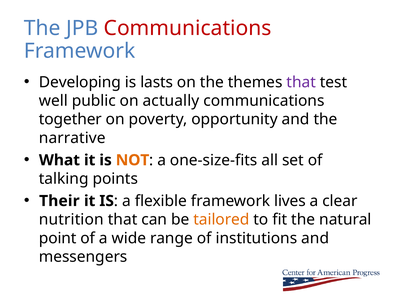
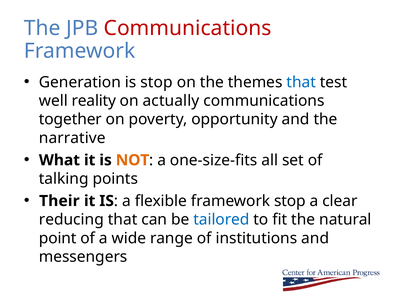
Developing: Developing -> Generation (80, 82)
is lasts: lasts -> stop (157, 82)
that colour: purple -> blue (301, 82)
public: public -> reality (94, 101)
framework lives: lives -> stop (290, 201)
nutrition: nutrition -> reducing (71, 220)
tailored colour: orange -> blue (221, 220)
